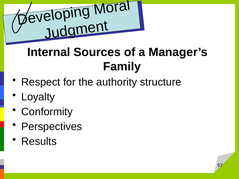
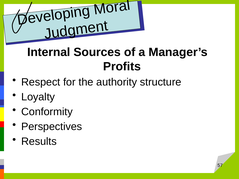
Family: Family -> Profits (122, 67)
